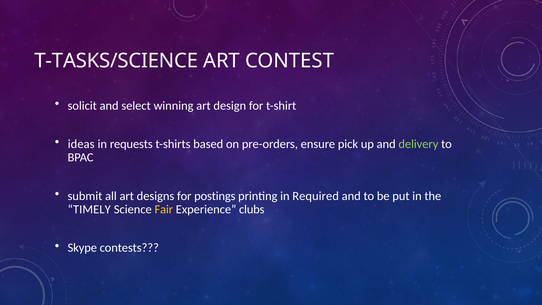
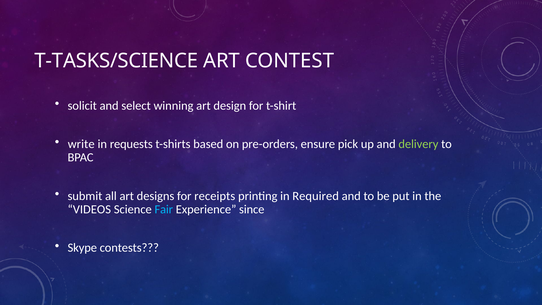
ideas: ideas -> write (81, 144)
postings: postings -> receipts (215, 196)
TIMELY: TIMELY -> VIDEOS (89, 209)
Fair colour: yellow -> light blue (164, 209)
clubs: clubs -> since (252, 209)
